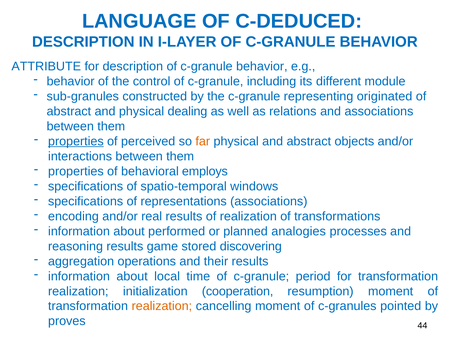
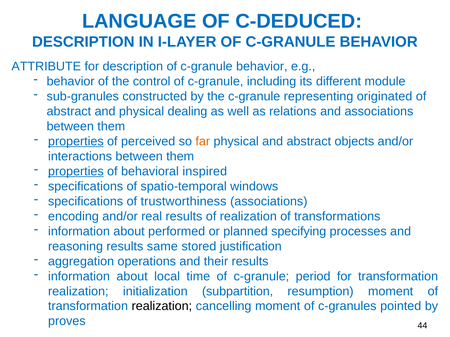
properties underline: none -> present (76, 172)
employs: employs -> inspired (205, 172)
representations: representations -> trustworthiness (184, 202)
analogies: analogies -> specifying (299, 232)
game: game -> same (162, 247)
discovering: discovering -> justification (251, 247)
cooperation: cooperation -> subpartition (238, 292)
realization colour: orange -> black (162, 307)
